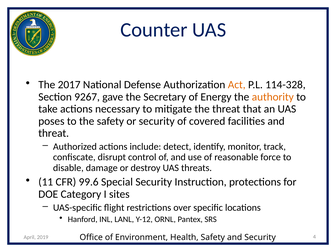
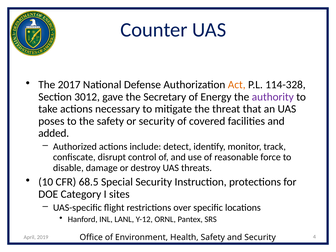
9267: 9267 -> 3012 (87, 97)
authority colour: orange -> purple (273, 97)
threat: threat -> added (54, 133)
11: 11 -> 10 (46, 182)
99.6: 99.6 -> 68.5 (89, 182)
